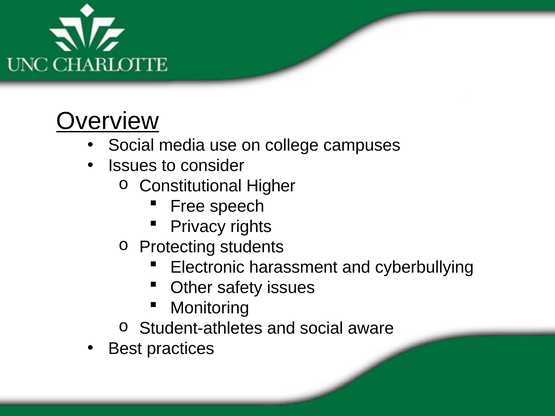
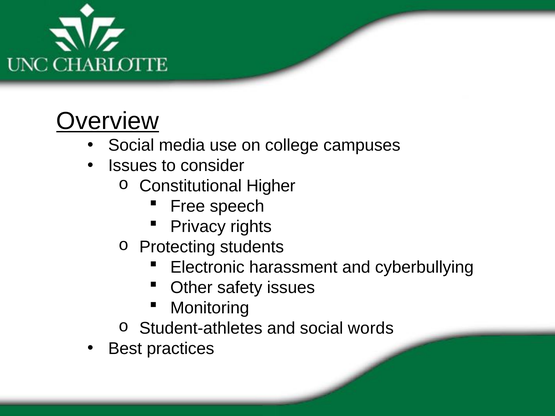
aware: aware -> words (371, 329)
